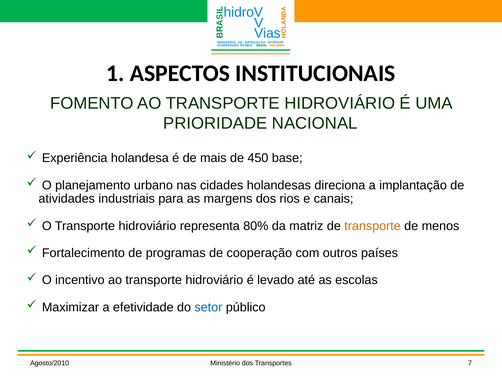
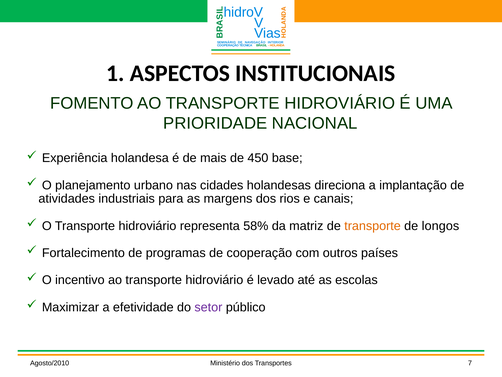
80%: 80% -> 58% (256, 226)
menos: menos -> longos (440, 226)
setor colour: blue -> purple (208, 307)
